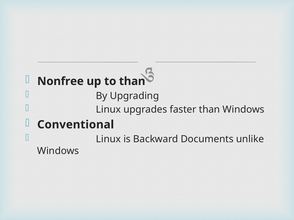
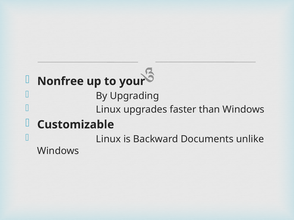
to than: than -> your (132, 81)
Conventional: Conventional -> Customizable (76, 125)
